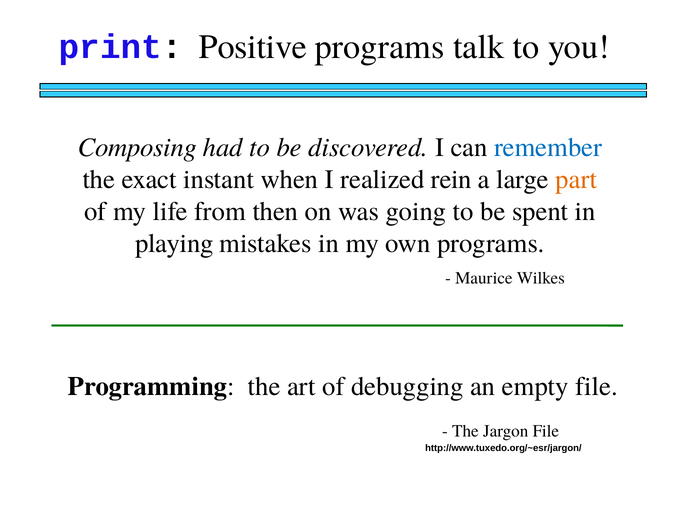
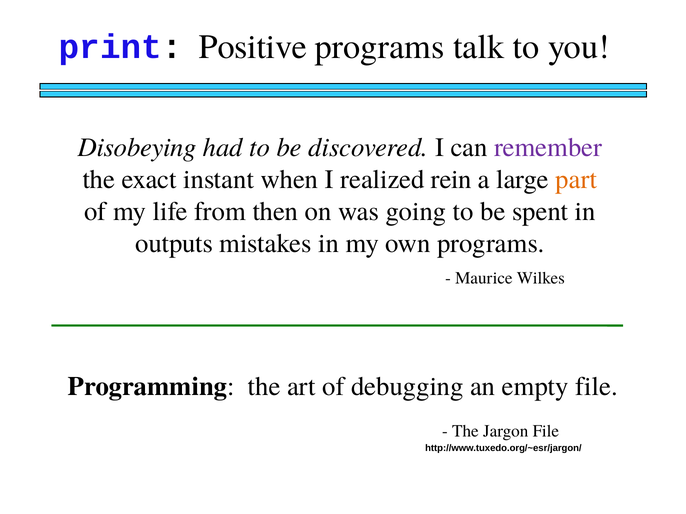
Composing: Composing -> Disobeying (137, 147)
remember colour: blue -> purple (548, 147)
playing: playing -> outputs (174, 244)
